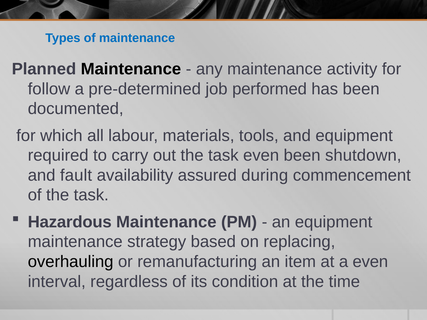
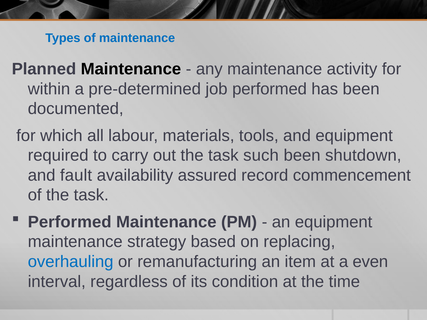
follow: follow -> within (49, 89)
task even: even -> such (261, 156)
during: during -> record (265, 175)
Hazardous: Hazardous -> Performed (70, 222)
overhauling colour: black -> blue (71, 262)
